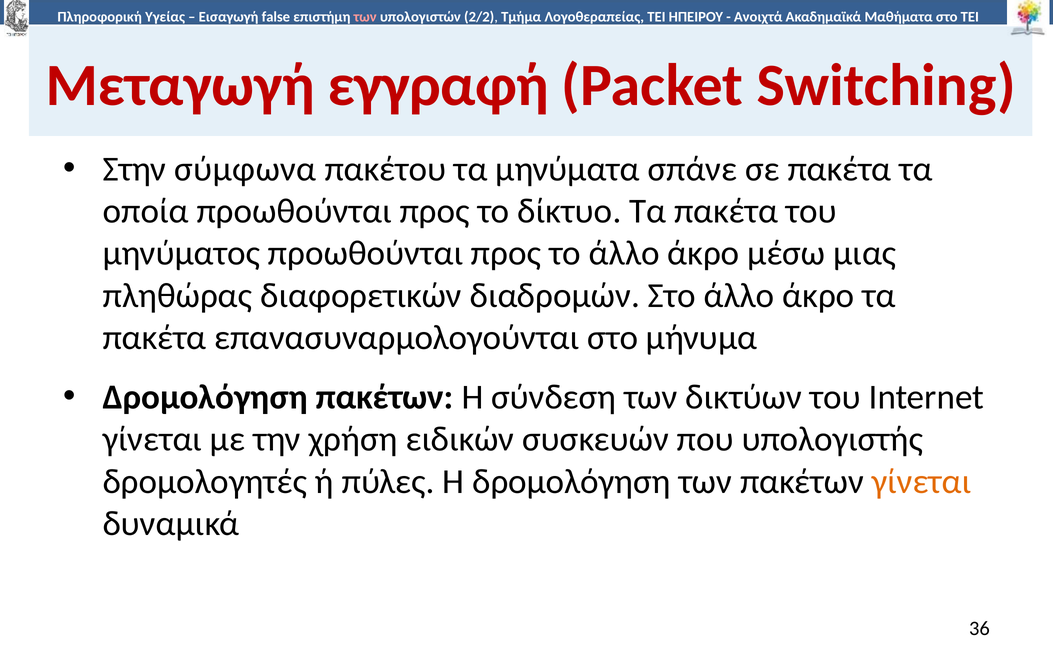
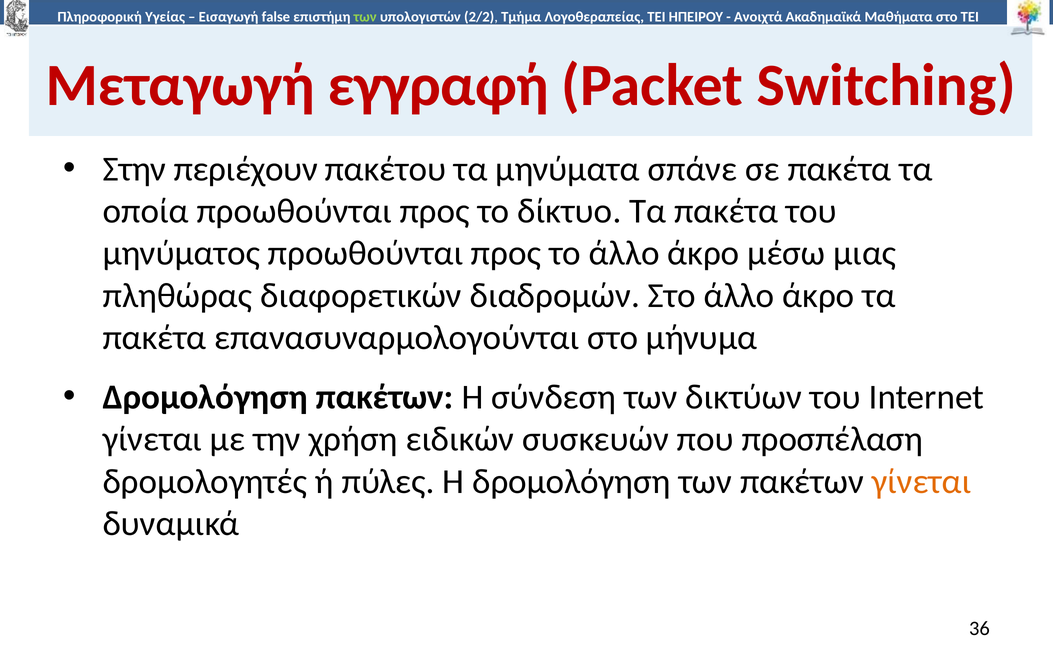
των colour: pink -> light green (365, 17)
σύμφωνα: σύμφωνα -> περιέχουν (246, 169)
υπολογιστής: υπολογιστής -> προσπέλαση (832, 439)
